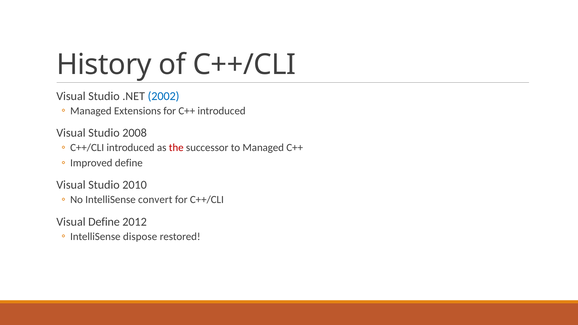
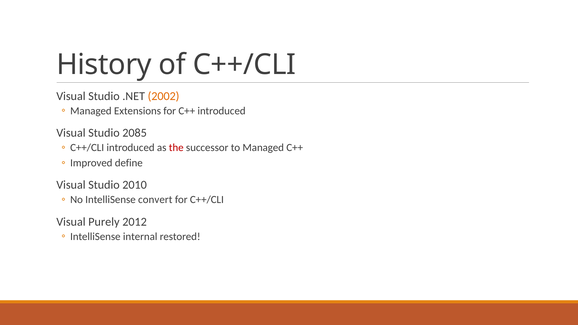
2002 colour: blue -> orange (164, 96)
2008: 2008 -> 2085 (135, 133)
Visual Define: Define -> Purely (104, 222)
dispose: dispose -> internal (140, 237)
